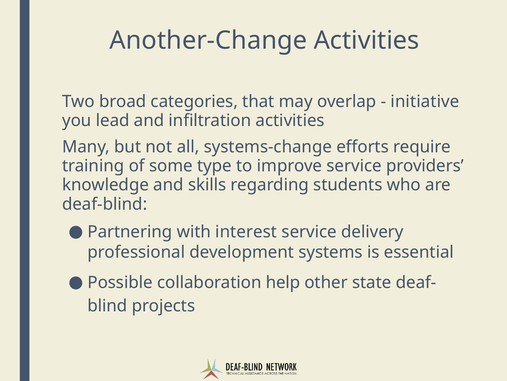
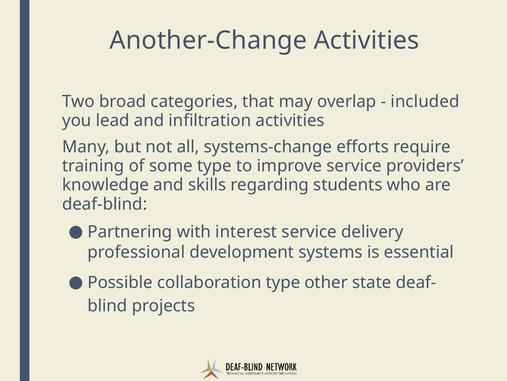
initiative: initiative -> included (425, 101)
collaboration help: help -> type (283, 282)
